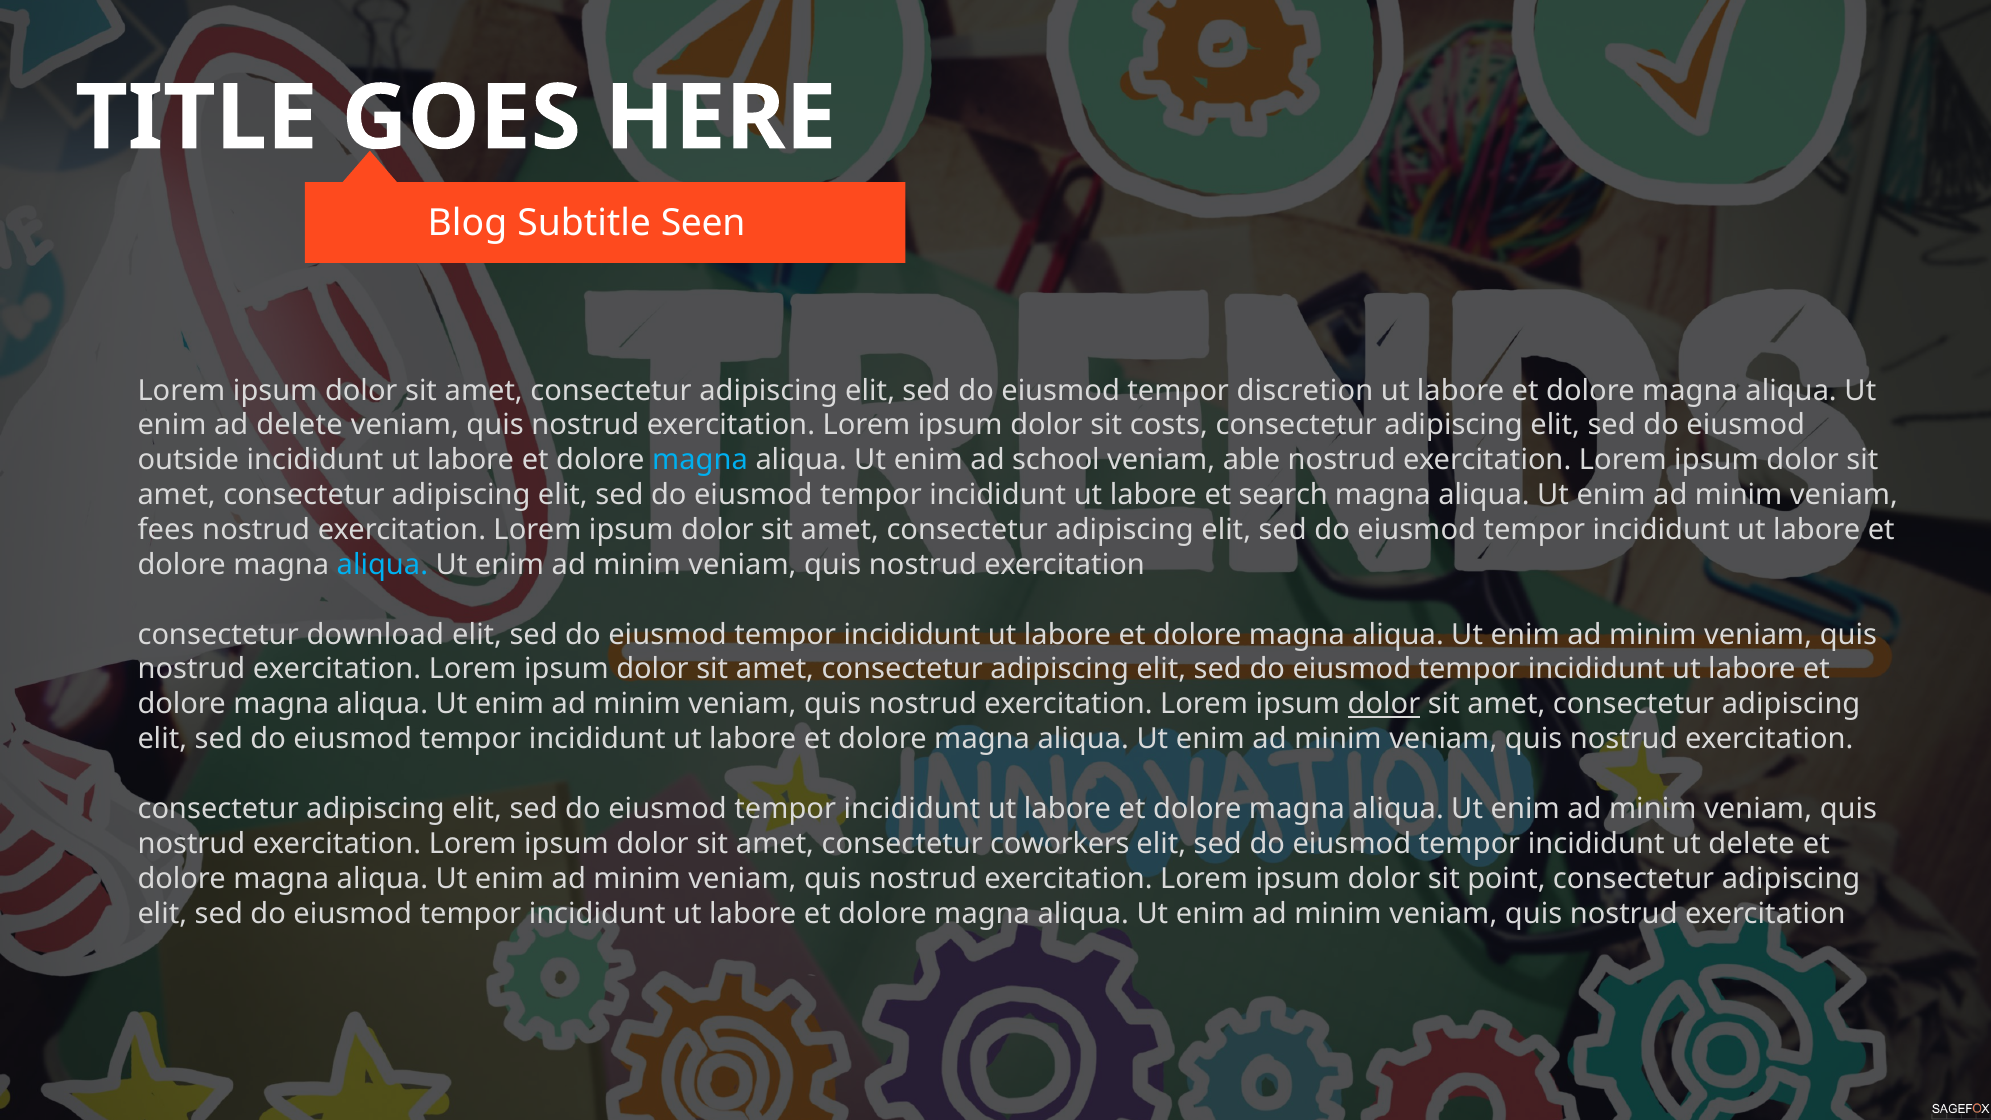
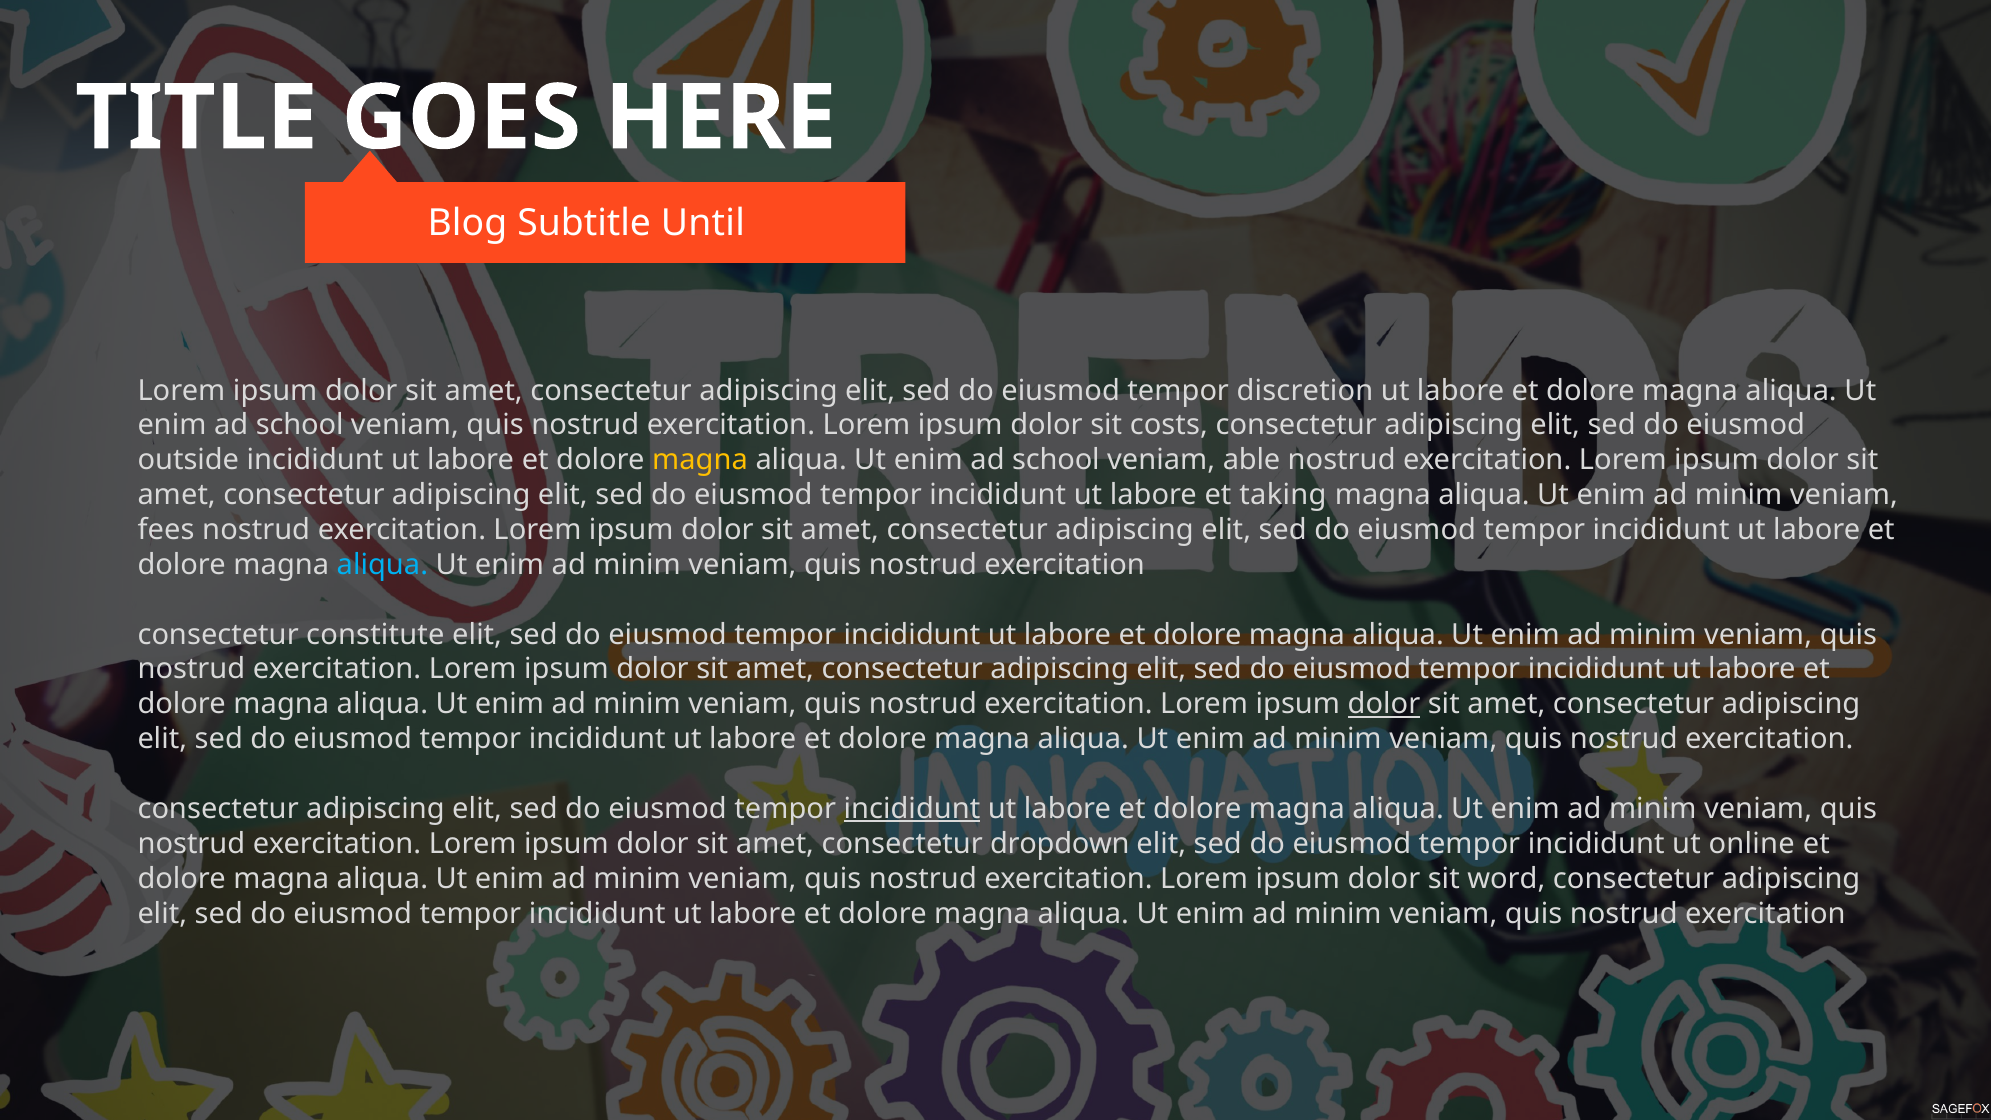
Seen: Seen -> Until (703, 223)
delete: delete -> school (300, 425)
magna colour: light blue -> yellow (700, 460)
search: search -> taking (1283, 495)
download: download -> constitute (375, 635)
incididunt underline: none -> present (912, 809)
coworkers: coworkers -> dropdown (1060, 844)
ut delete: delete -> online (1752, 844)
point: point -> word (1506, 879)
